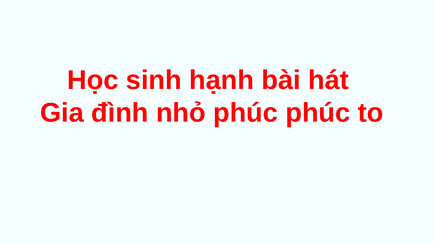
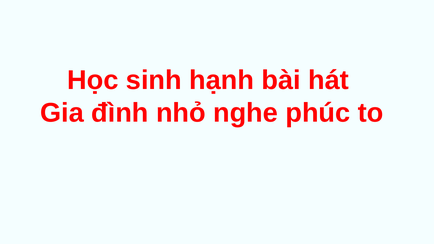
nhỏ phúc: phúc -> nghe (246, 113)
